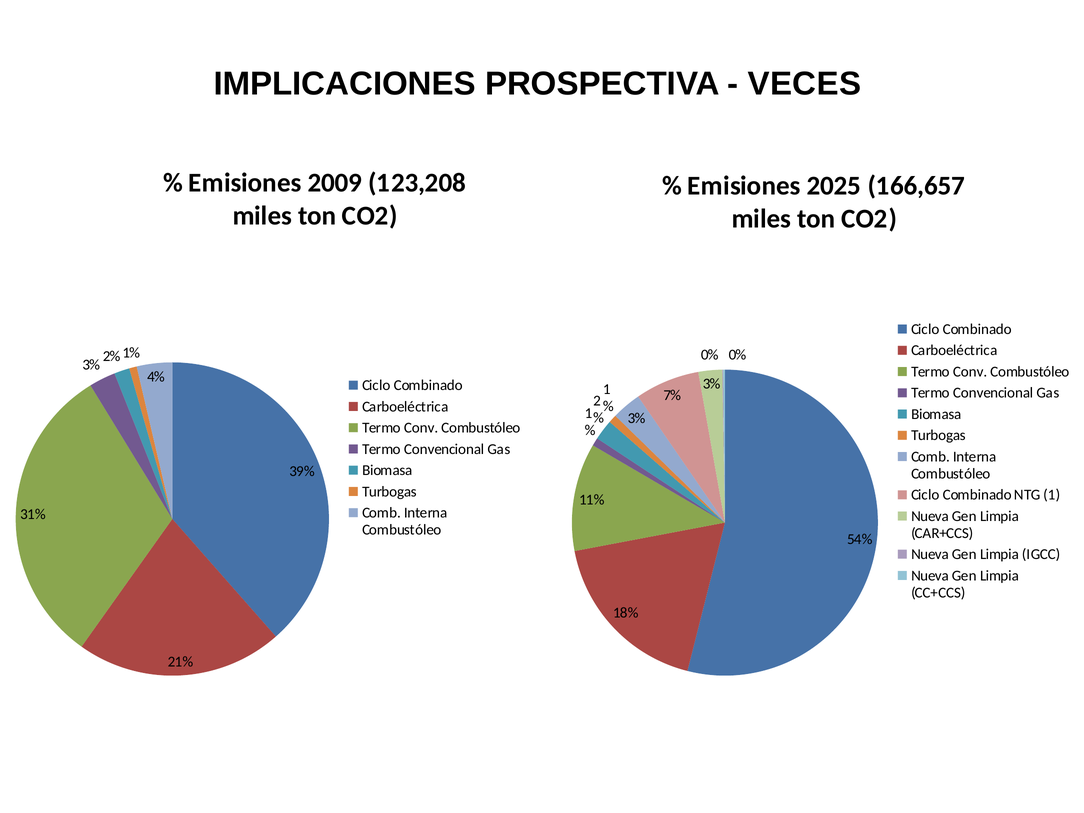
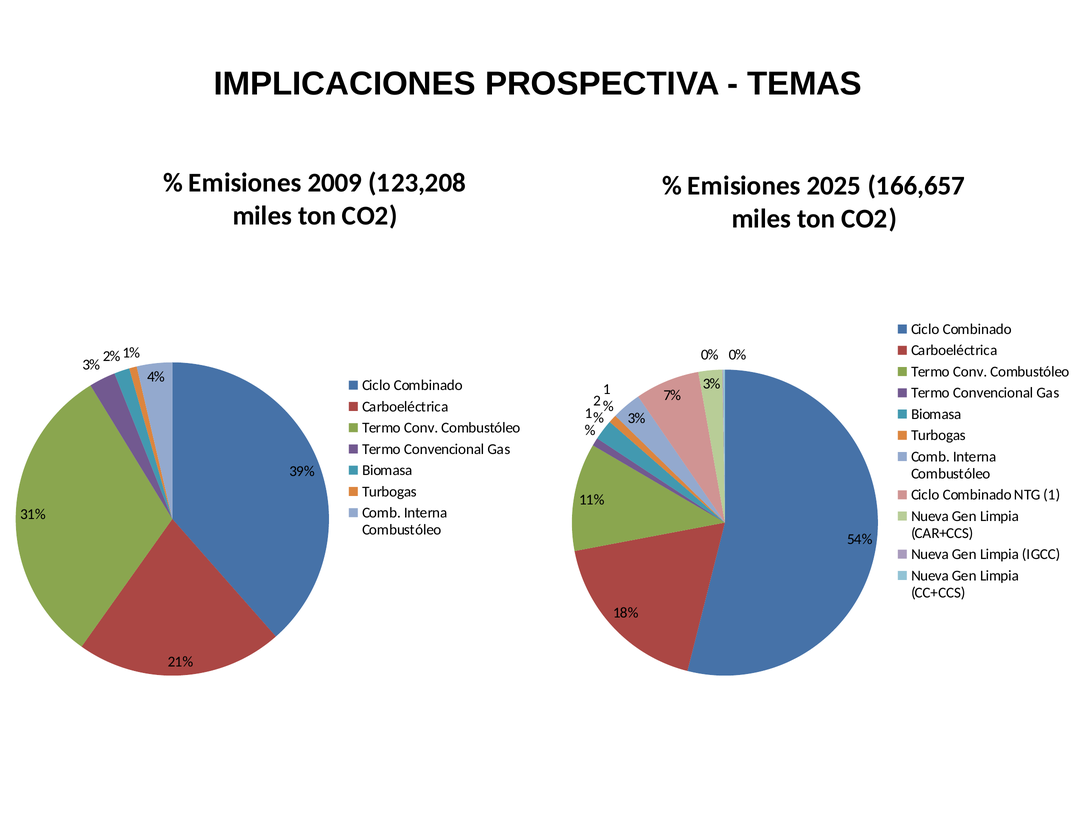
VECES: VECES -> TEMAS (805, 84)
